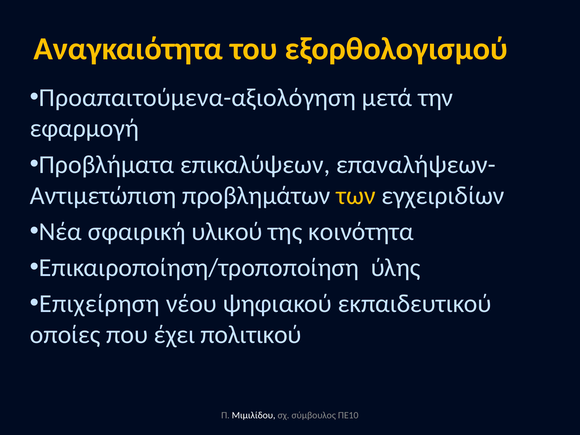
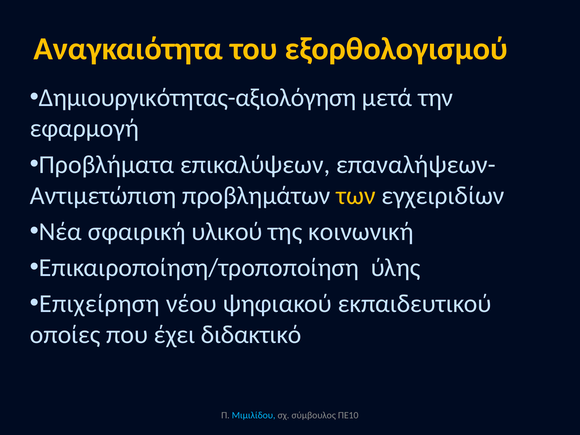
Προαπαιτούμενα-αξιολόγηση: Προαπαιτούμενα-αξιολόγηση -> Δημιουργικότητας-αξιολόγηση (198, 98)
κοινότητα: κοινότητα -> κοινωνική (361, 232)
πολιτικού: πολιτικού -> διδακτικό (251, 335)
Μιμιλίδου colour: white -> light blue (254, 415)
